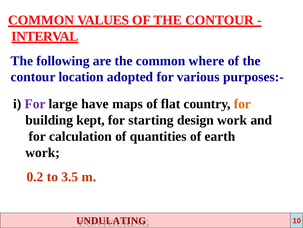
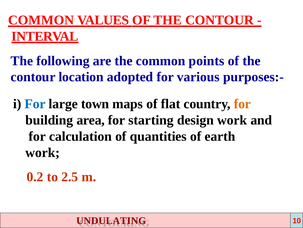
where: where -> points (207, 61)
For colour: purple -> blue (35, 104)
have: have -> town (95, 104)
kept: kept -> area (91, 120)
3.5: 3.5 -> 2.5 (70, 176)
